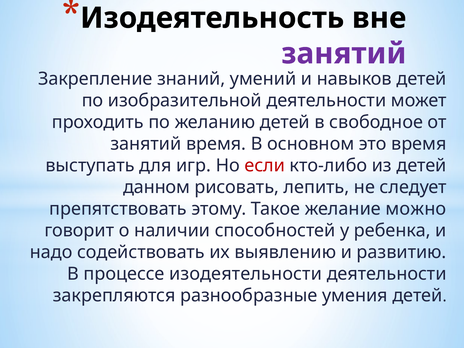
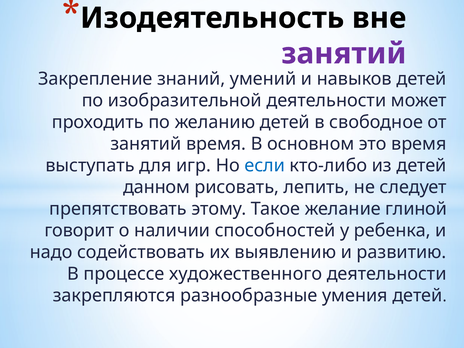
если colour: red -> blue (265, 165)
можно: можно -> глиной (416, 209)
изодеятельности: изодеятельности -> художественного (246, 274)
